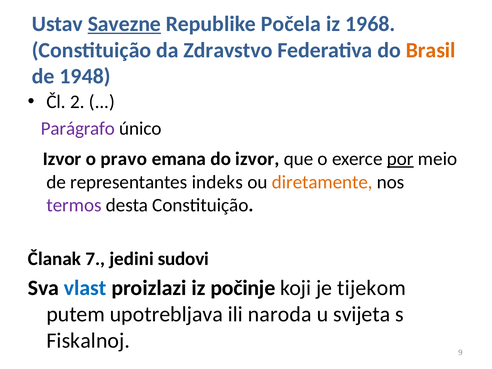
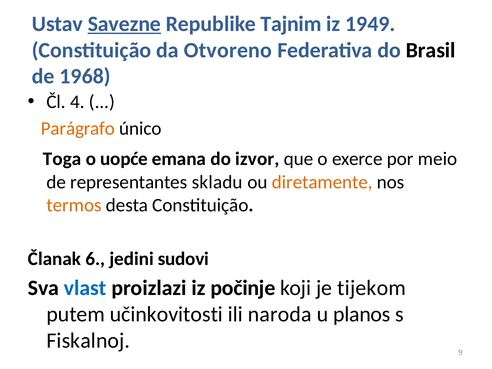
Počela: Počela -> Tajnim (291, 24)
1968: 1968 -> 1949 (370, 24)
Zdravstvo: Zdravstvo -> Otvoreno (228, 50)
Brasil colour: orange -> black (431, 50)
1948: 1948 -> 1968 (85, 76)
2: 2 -> 4 (77, 102)
Parágrafo colour: purple -> orange (78, 129)
Izvor: Izvor -> Toga (62, 159)
pravo: pravo -> uopće (124, 159)
por underline: present -> none (400, 159)
indeks: indeks -> skladu (217, 182)
termos colour: purple -> orange (74, 205)
7: 7 -> 6 (95, 259)
upotrebljava: upotrebljava -> učinkovitosti (166, 314)
svijeta: svijeta -> planos (362, 314)
